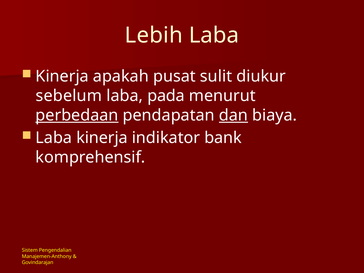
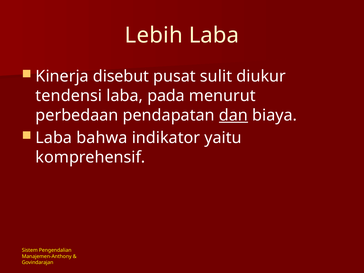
apakah: apakah -> disebut (121, 76)
sebelum: sebelum -> tendensi (69, 96)
perbedaan underline: present -> none (77, 115)
Laba kinerja: kinerja -> bahwa (102, 138)
bank: bank -> yaitu (223, 138)
